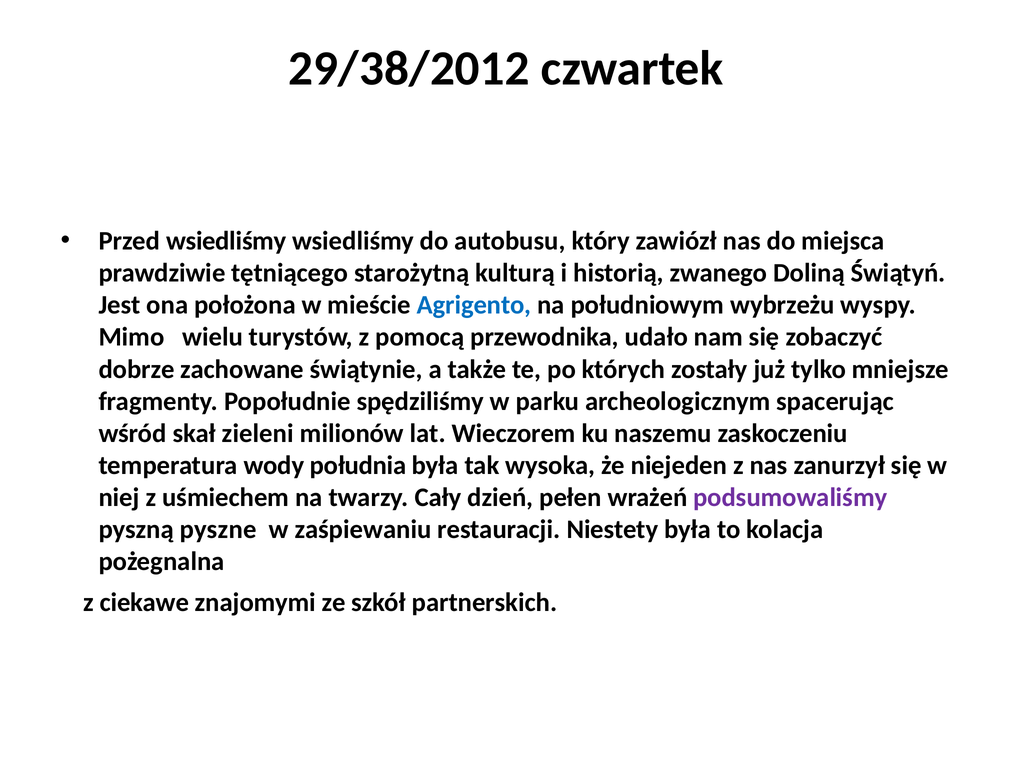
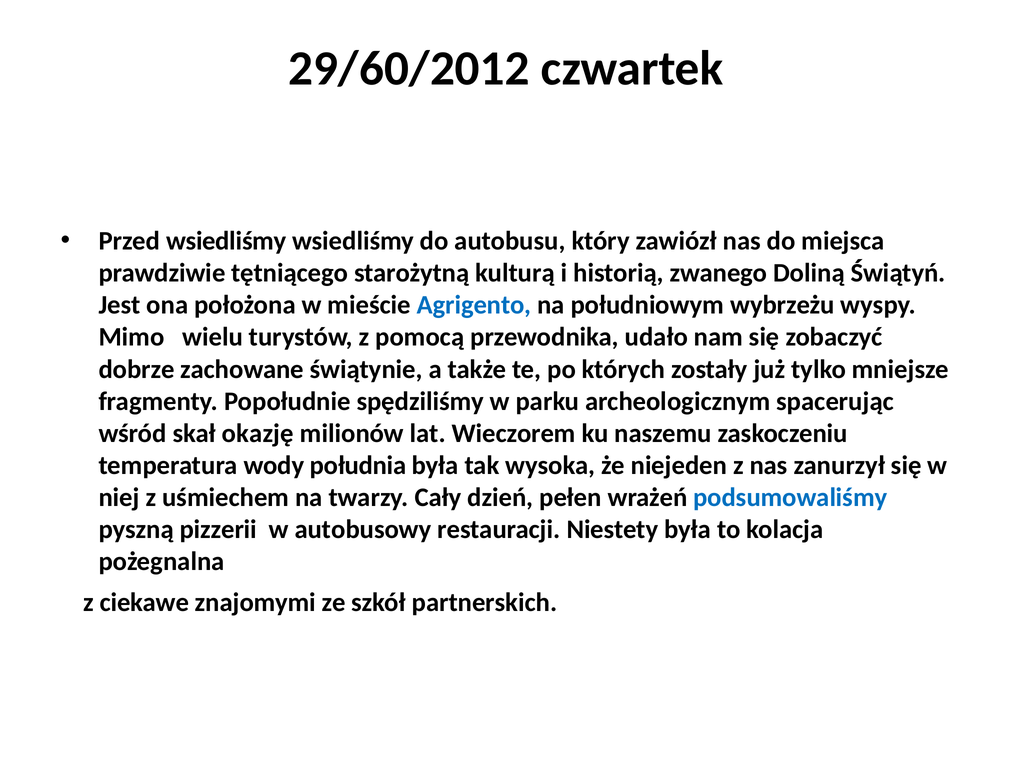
29/38/2012: 29/38/2012 -> 29/60/2012 (409, 68)
zieleni: zieleni -> okazję (258, 433)
podsumowaliśmy colour: purple -> blue (790, 497)
pyszne: pyszne -> pizzerii (218, 529)
zaśpiewaniu: zaśpiewaniu -> autobusowy (363, 529)
